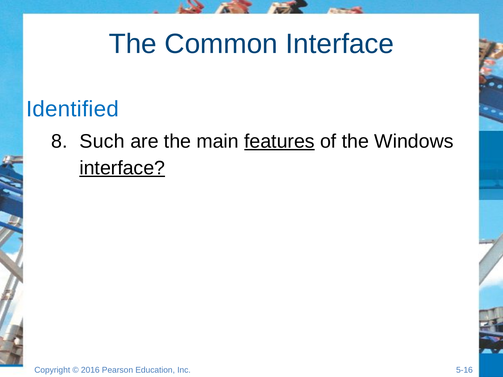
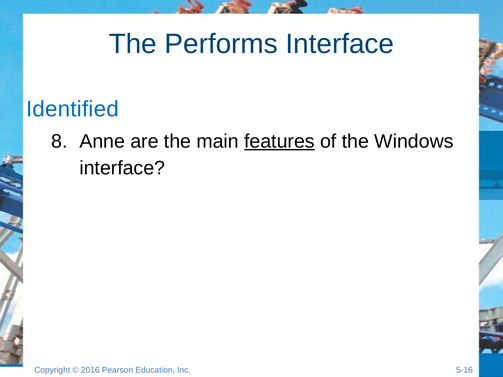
Common: Common -> Performs (221, 44)
Such: Such -> Anne (102, 141)
interface underline: present -> none (122, 168)
